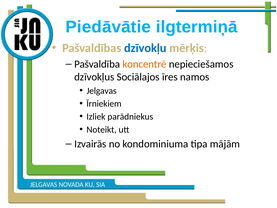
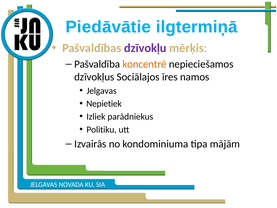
dzīvokļu colour: blue -> purple (145, 48)
Īrniekiem: Īrniekiem -> Nepietiek (104, 104)
Noteikt: Noteikt -> Politiku (102, 129)
